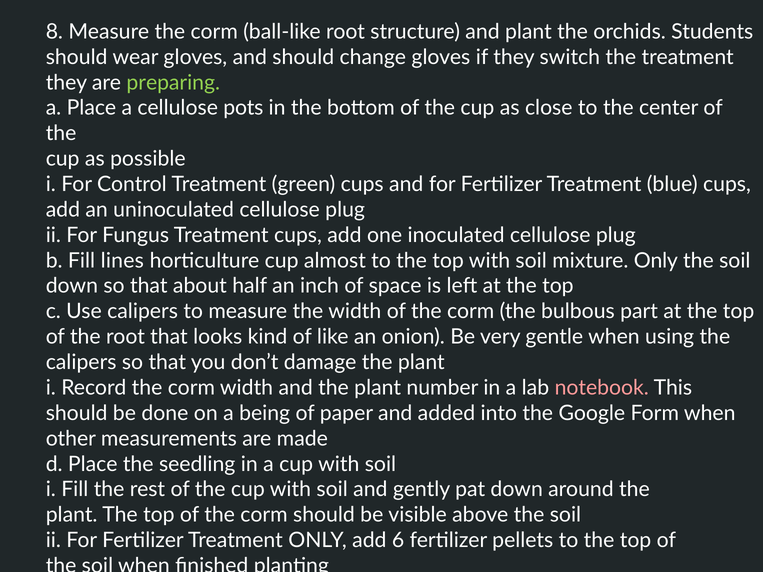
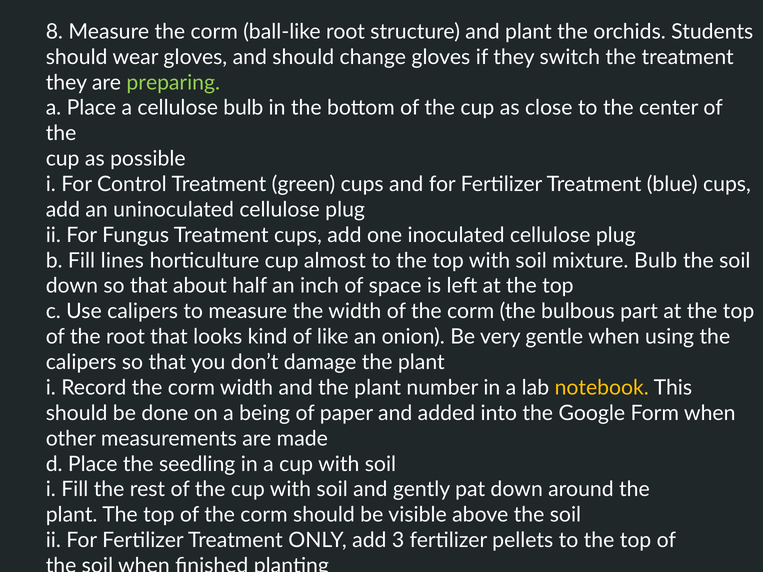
cellulose pots: pots -> bulb (243, 108)
mixture Only: Only -> Bulb (656, 261)
notebook colour: pink -> yellow (602, 388)
6: 6 -> 3 (398, 541)
